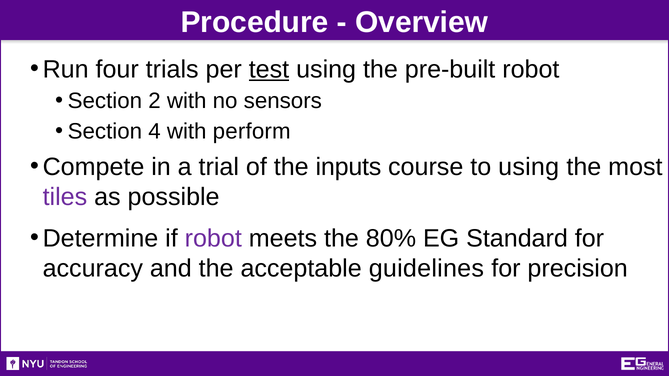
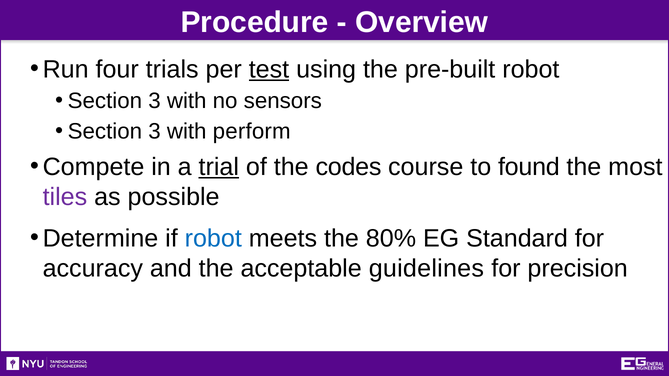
2: 2 -> 3 (154, 101)
4: 4 -> 3 (154, 131)
trial underline: none -> present (219, 167)
inputs: inputs -> codes (348, 167)
to using: using -> found (529, 167)
robot colour: purple -> blue (213, 238)
